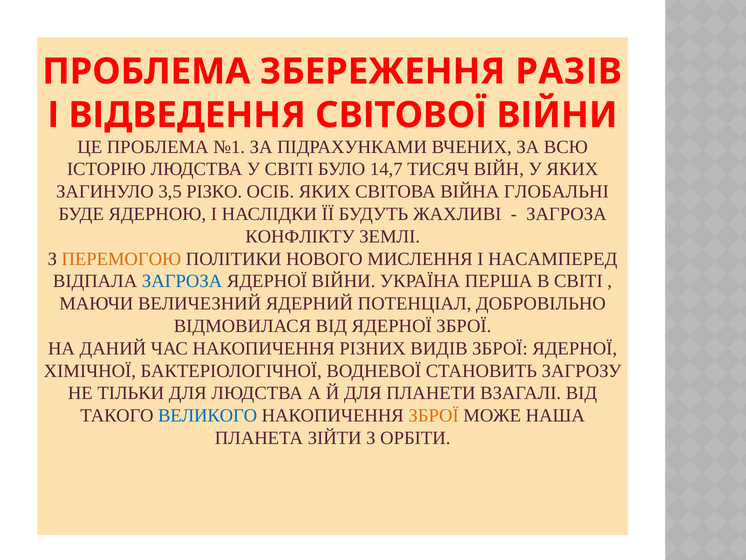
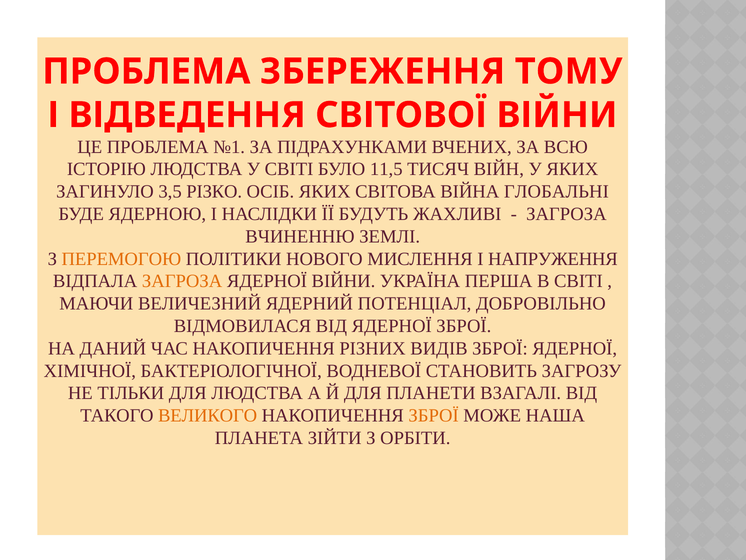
РАЗІВ: РАЗІВ -> ТОМУ (569, 71)
14,7: 14,7 -> 11,5 (386, 169)
КОНФЛІКТУ: КОНФЛІКТУ -> ВЧИНЕННЮ (300, 236)
НАСАМПЕРЕД: НАСАМПЕРЕД -> НАПРУЖЕННЯ (553, 259)
ЗАГРОЗА colour: blue -> orange (182, 281)
ВЕЛИКОГО colour: blue -> orange (208, 415)
